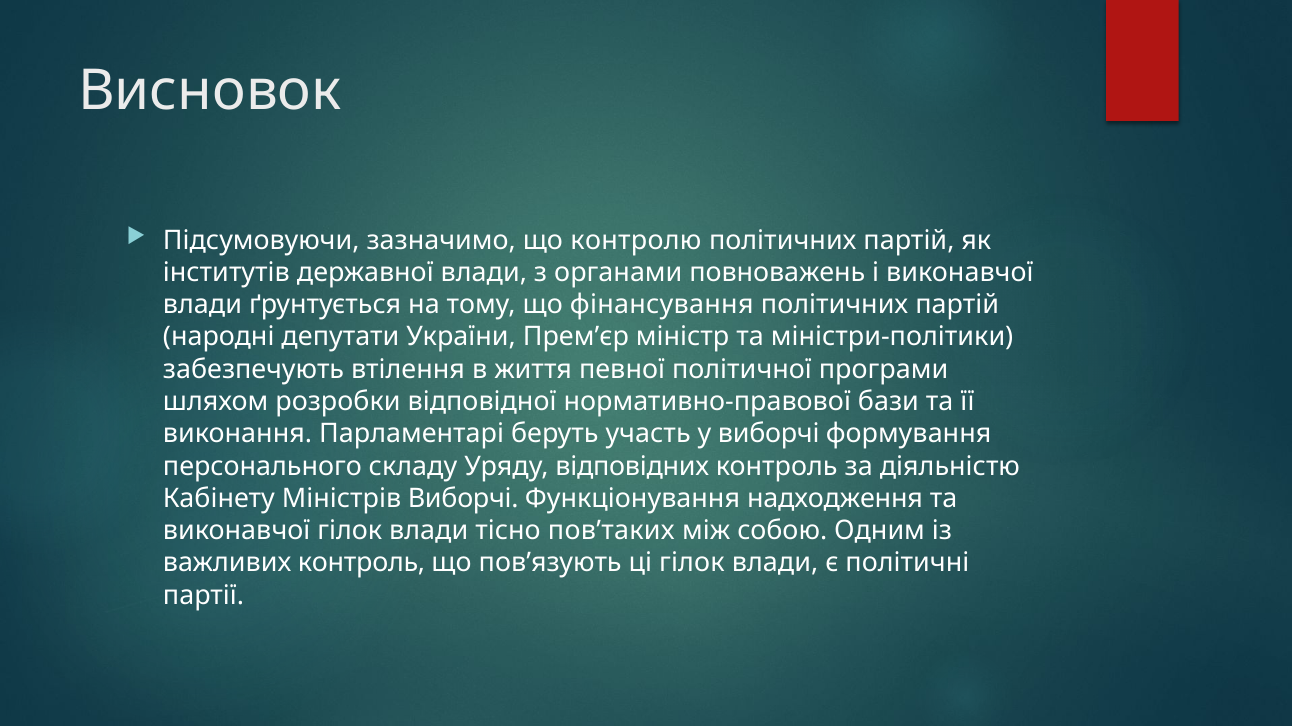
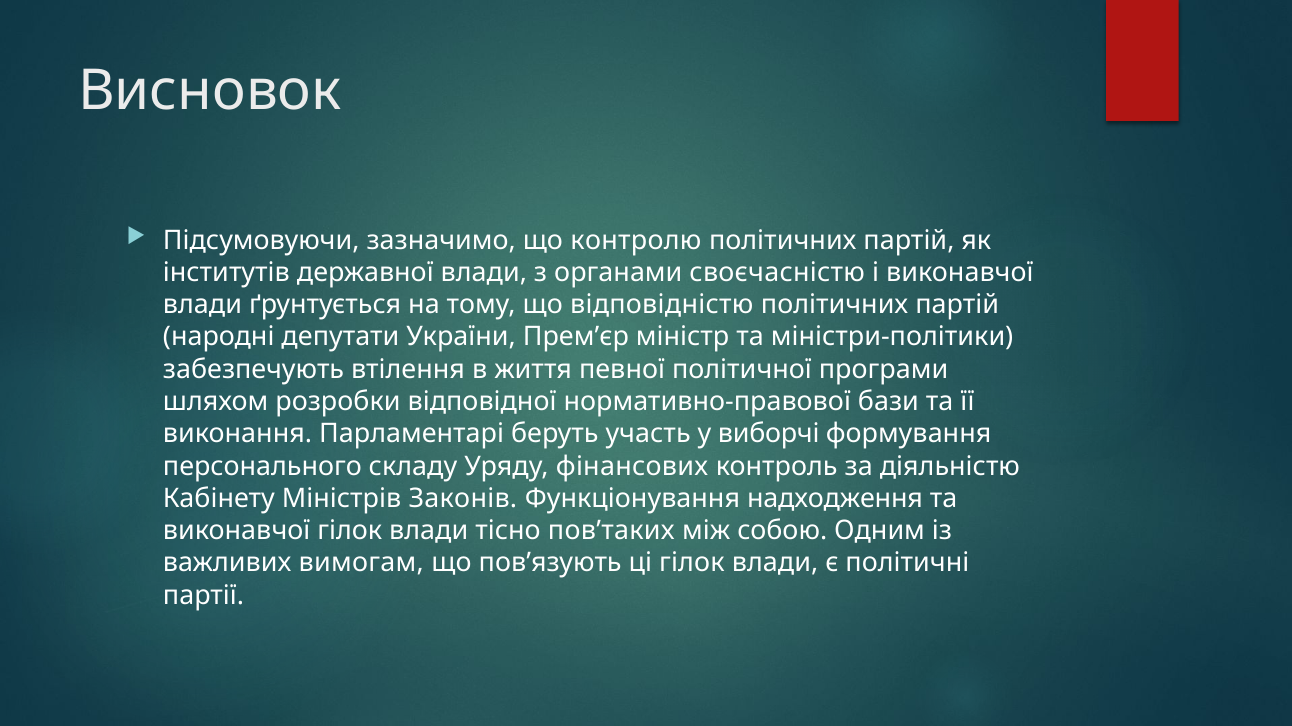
повноважень: повноважень -> своєчасністю (777, 273)
фінансування: фінансування -> відповідністю (662, 305)
відповідних: відповідних -> фінансових (632, 467)
Міністрів Виборчі: Виборчі -> Законів (463, 499)
важливих контроль: контроль -> вимогам (361, 564)
